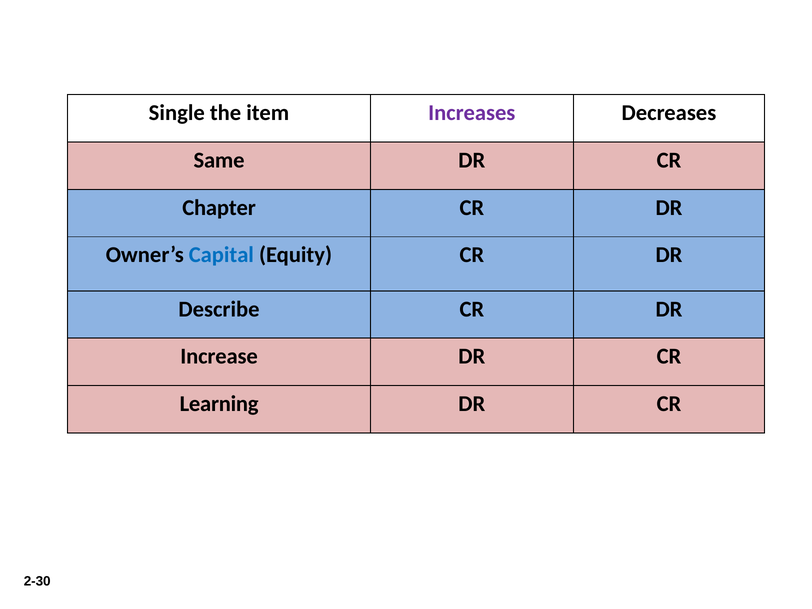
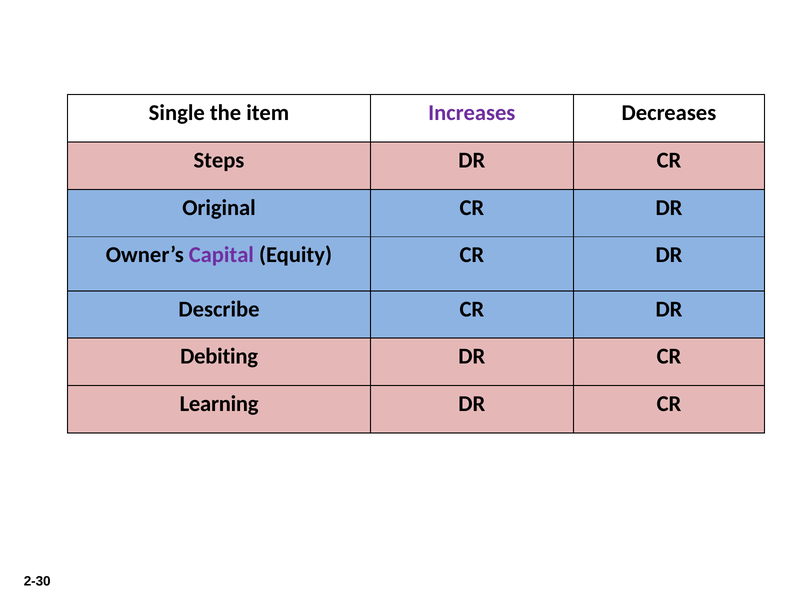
Same: Same -> Steps (219, 160)
Chapter: Chapter -> Original (219, 208)
Capital colour: blue -> purple (221, 255)
Increase: Increase -> Debiting (219, 356)
